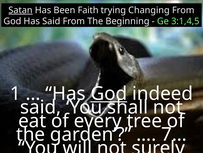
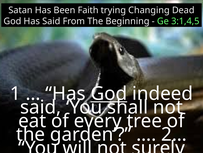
Satan underline: present -> none (21, 10)
Changing From: From -> Dead (183, 10)
7…: 7… -> 2… (174, 134)
